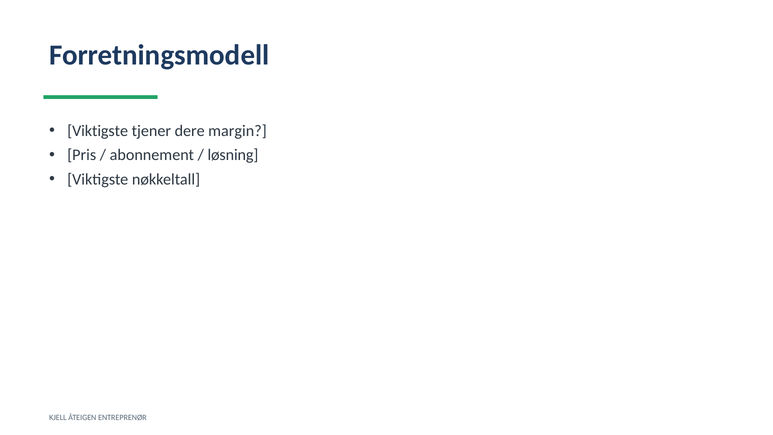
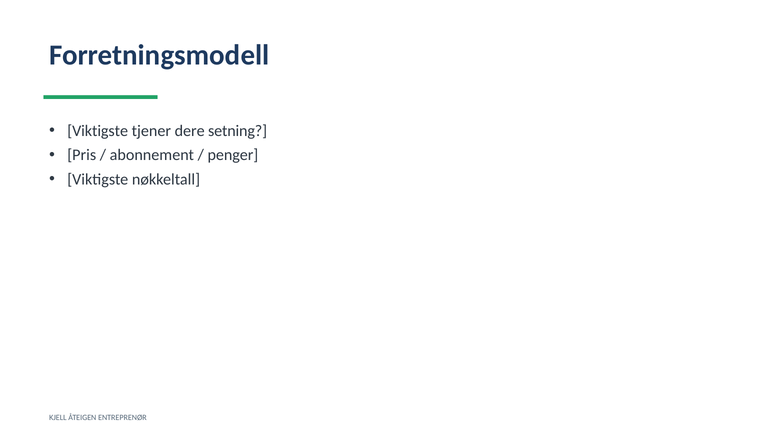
margin: margin -> setning (238, 131)
løsning: løsning -> penger (233, 155)
